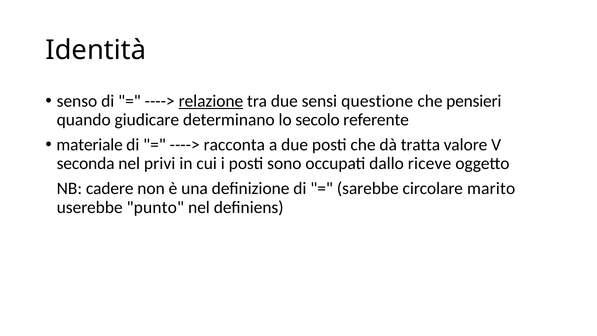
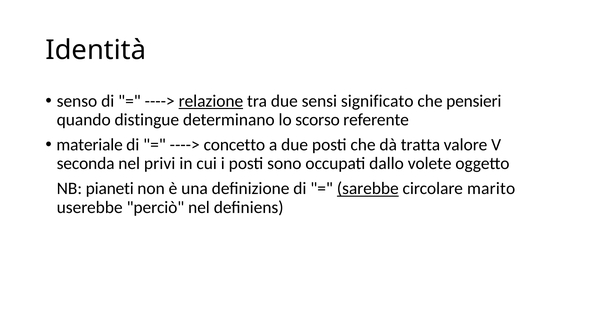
questione: questione -> significato (377, 101)
giudicare: giudicare -> distingue (147, 120)
secolo: secolo -> scorso (318, 120)
racconta: racconta -> concetto (234, 145)
riceve: riceve -> volete (430, 163)
cadere: cadere -> pianeti (110, 188)
sarebbe underline: none -> present (368, 188)
punto: punto -> perciò (155, 207)
